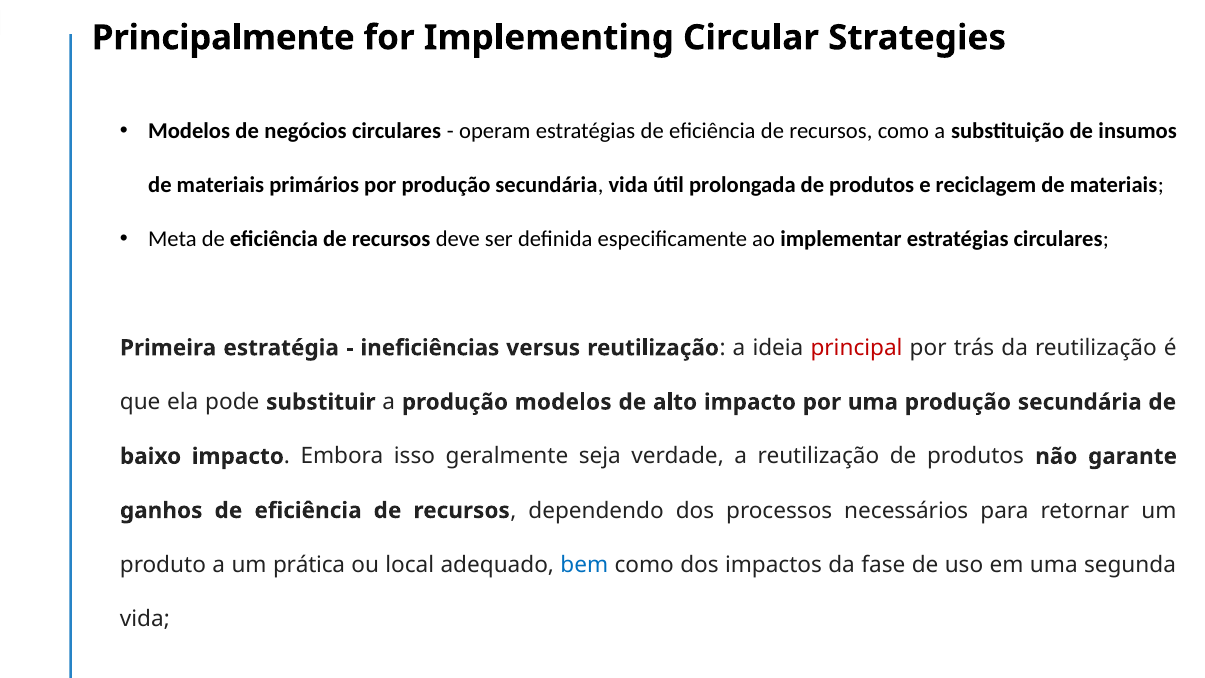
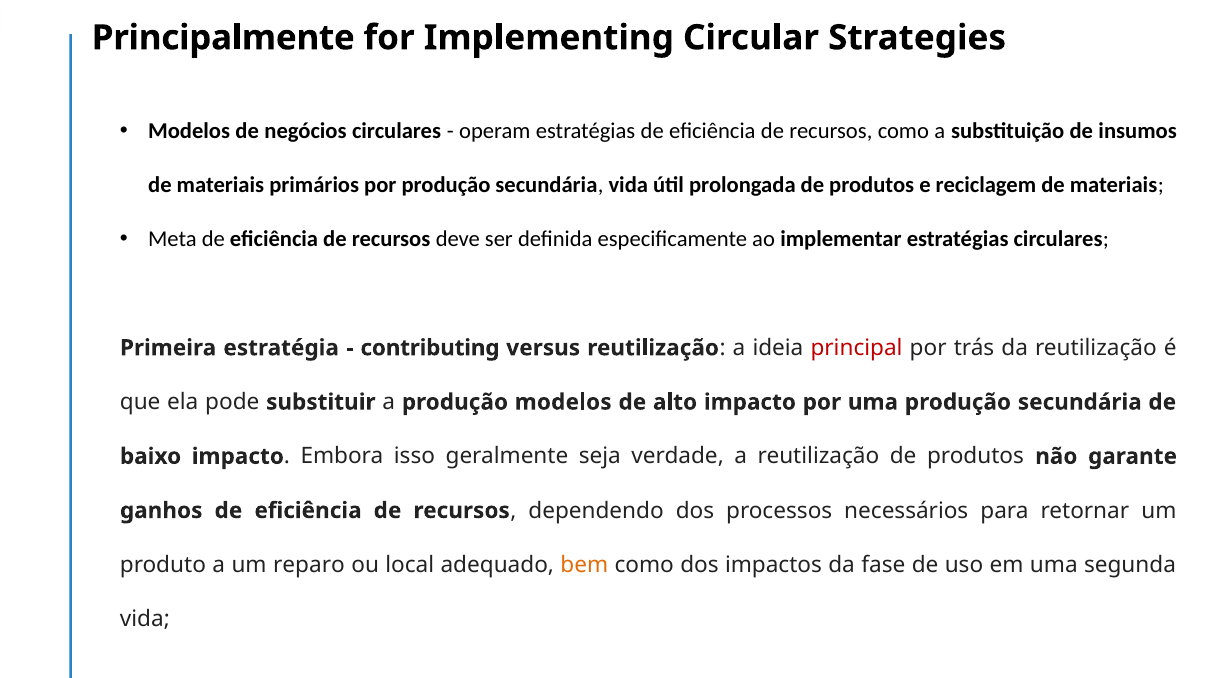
ineficiências: ineficiências -> contributing (430, 348)
prática: prática -> reparo (309, 565)
bem colour: blue -> orange (584, 565)
